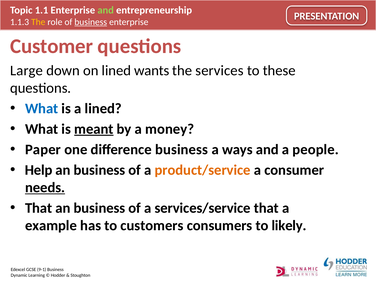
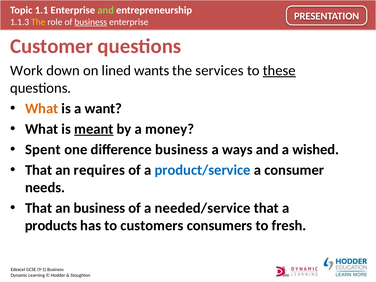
Large: Large -> Work (27, 70)
these underline: none -> present (279, 70)
What colour: blue -> orange (42, 109)
a lined: lined -> want (103, 109)
Paper: Paper -> Spent (43, 150)
people: people -> wished (316, 150)
Help: Help -> That (39, 170)
business: business -> requires (99, 170)
product/service colour: orange -> blue (203, 170)
needs underline: present -> none (45, 188)
services/service: services/service -> needed/service (203, 208)
example: example -> products (51, 226)
likely: likely -> fresh (289, 226)
